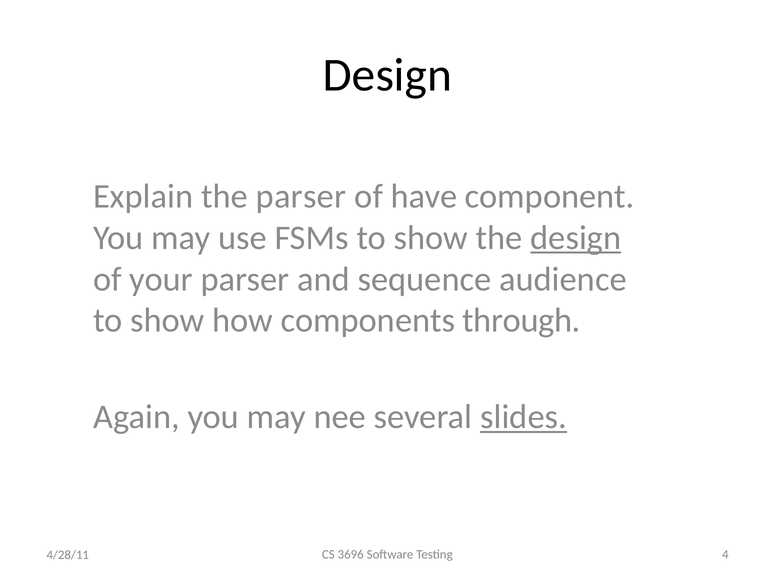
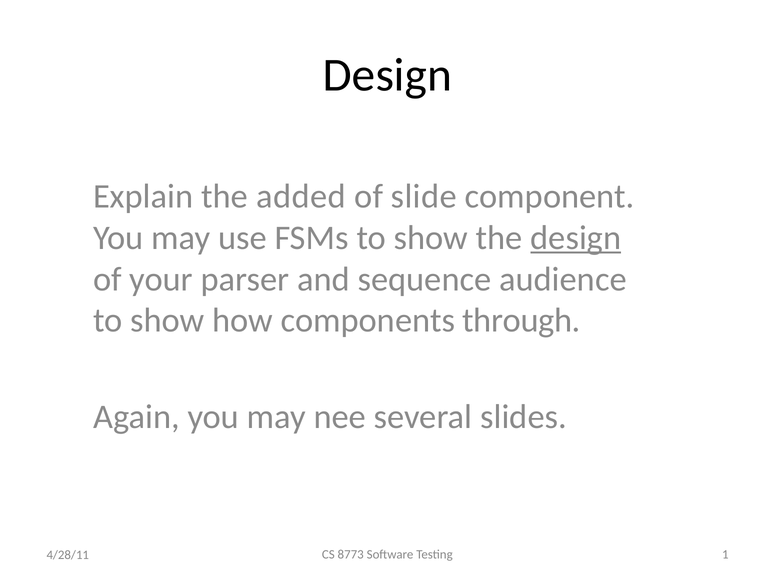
the parser: parser -> added (301, 197)
have: have -> slide (424, 197)
slides underline: present -> none (523, 417)
3696: 3696 -> 8773 (351, 555)
4: 4 -> 1 (725, 555)
